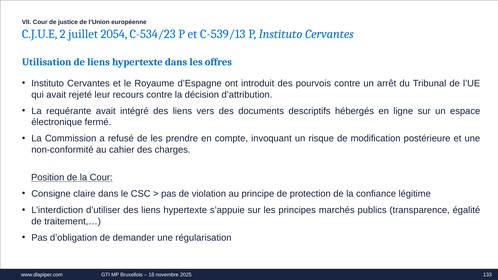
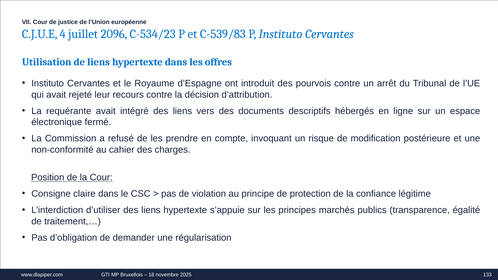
2: 2 -> 4 (63, 34)
2054: 2054 -> 2096 (114, 34)
C-539/13: C-539/13 -> C-539/83 (223, 34)
